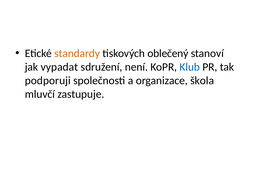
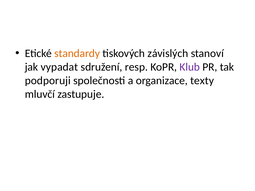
oblečený: oblečený -> závislých (168, 53)
není: není -> resp (136, 67)
Klub colour: blue -> purple (190, 67)
škola: škola -> texty (202, 81)
